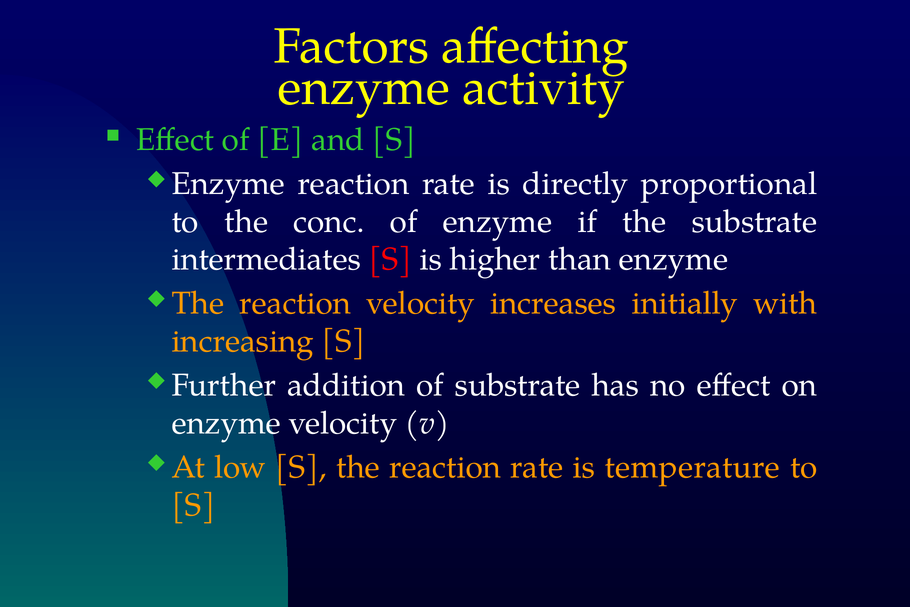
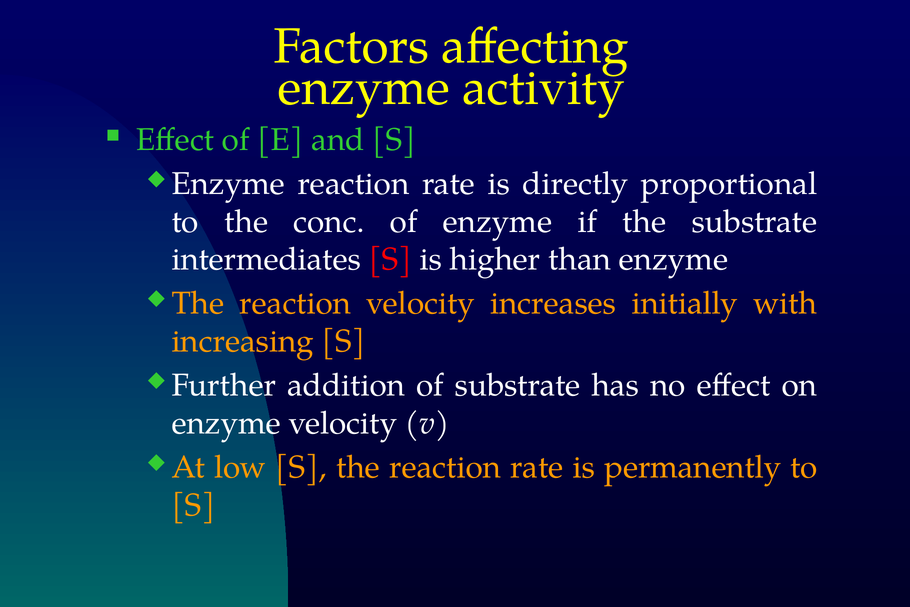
temperature: temperature -> permanently (693, 467)
